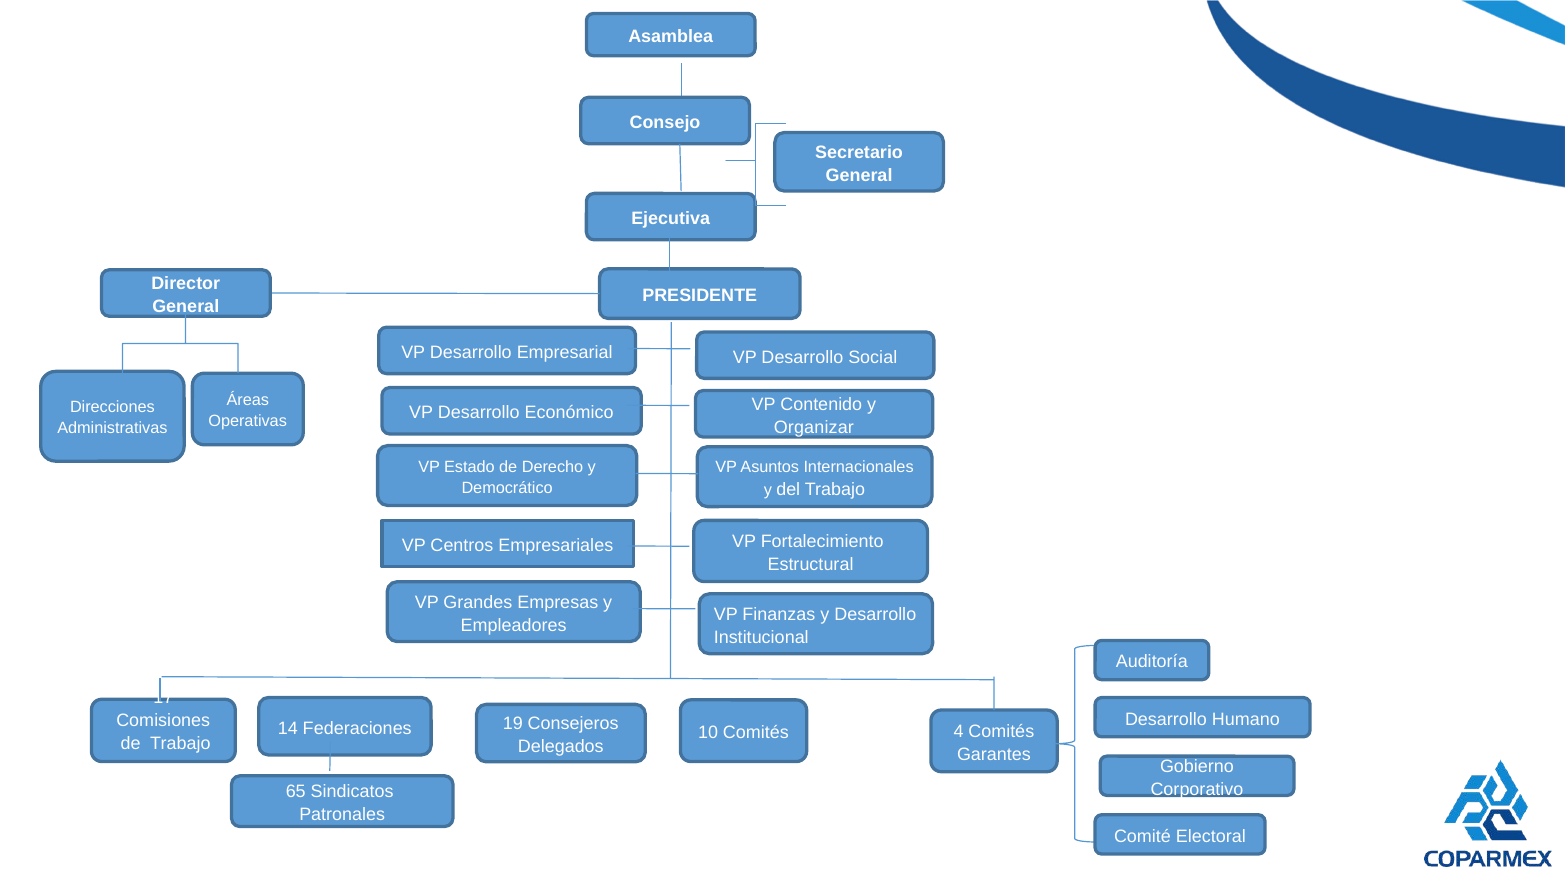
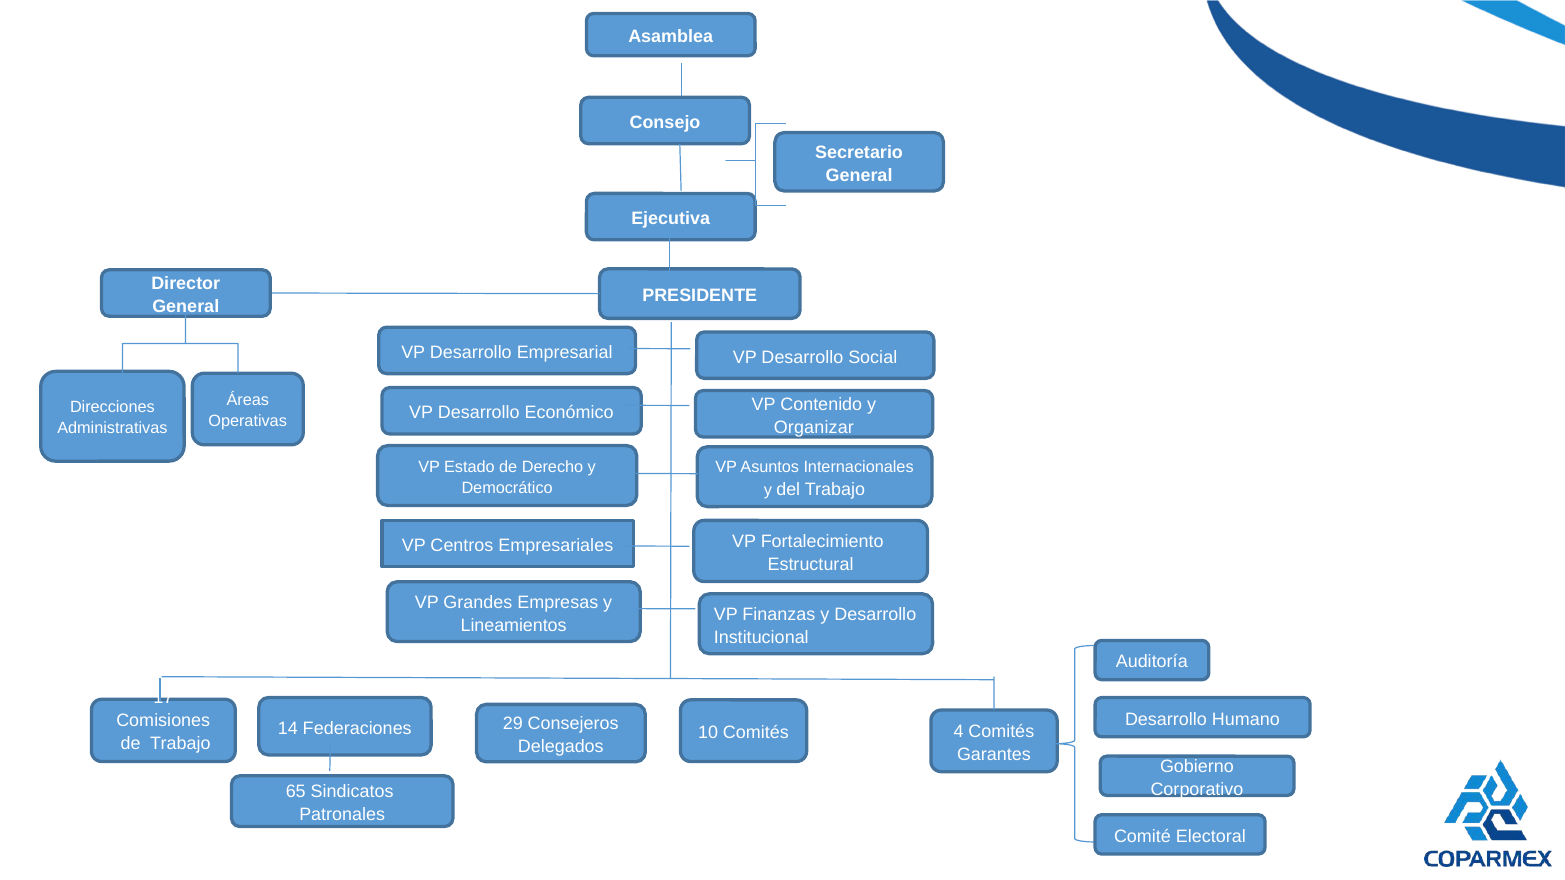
Empleadores: Empleadores -> Lineamientos (514, 625)
19: 19 -> 29 (513, 724)
